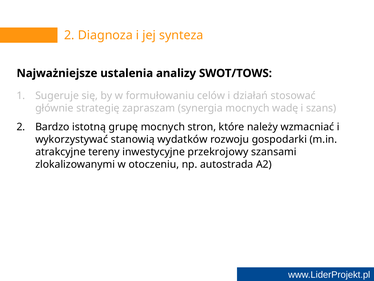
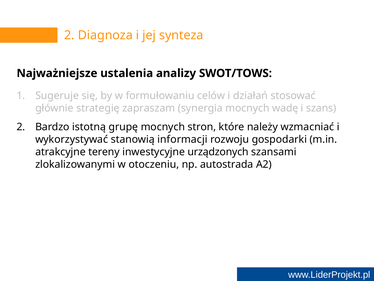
wydatków: wydatków -> informacji (182, 139)
przekrojowy: przekrojowy -> urządzonych (218, 152)
